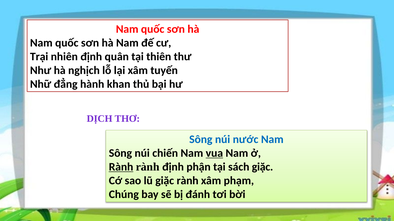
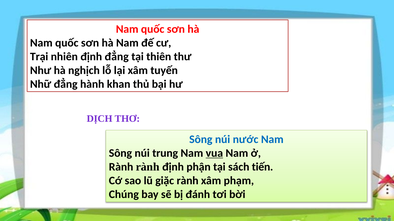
định quân: quân -> đẳng (117, 57)
chiến: chiến -> trung (165, 153)
Rành underline: present -> none (121, 167)
sách giặc: giặc -> tiến (263, 167)
